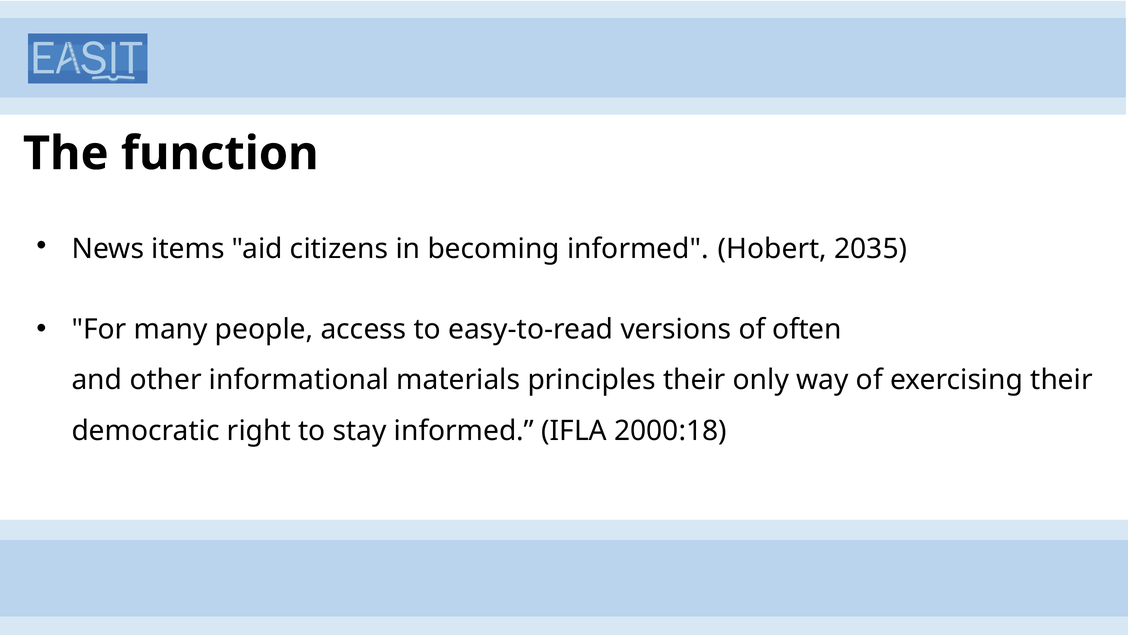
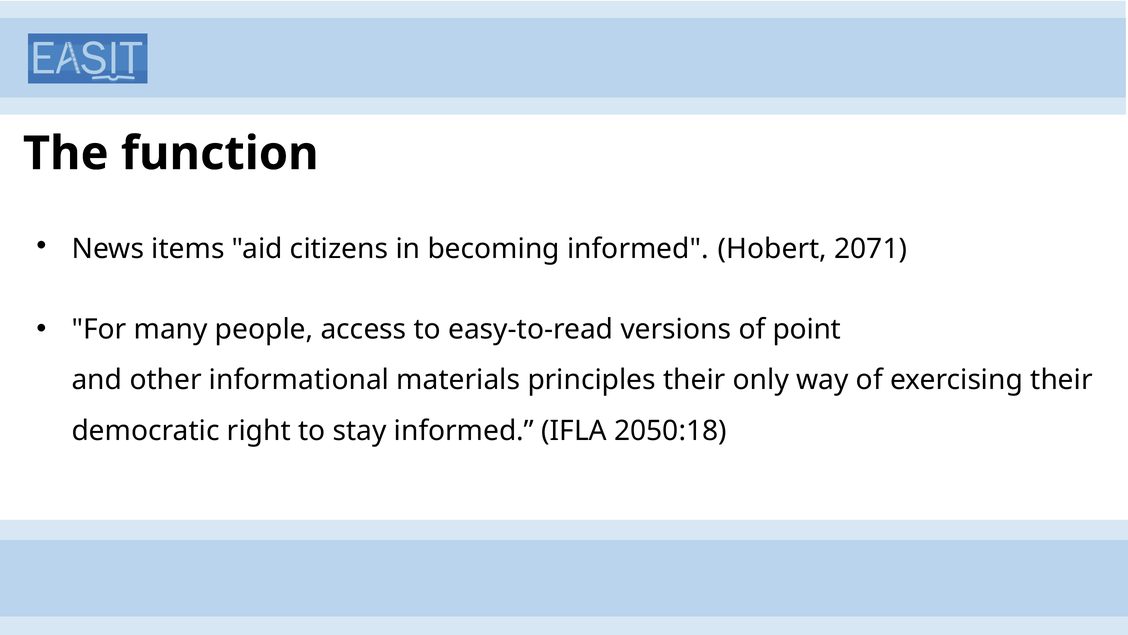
2035: 2035 -> 2071 (871, 249)
often: often -> point (807, 329)
2000:18: 2000:18 -> 2050:18 (670, 431)
